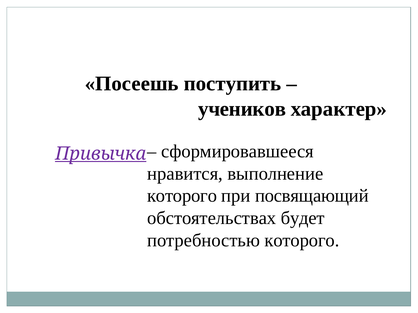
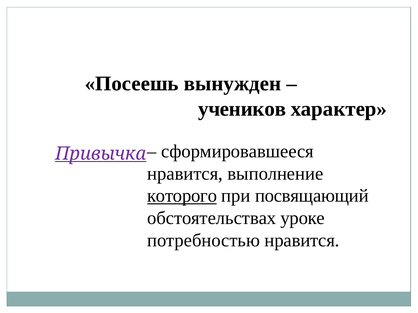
поступить: поступить -> вынужден (233, 84)
которого underline: none -> present (182, 196)
будет: будет -> уроке (303, 218)
потребностью которого: которого -> нравится (302, 241)
